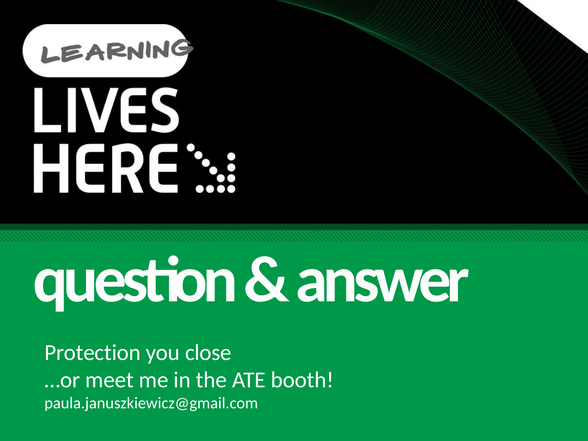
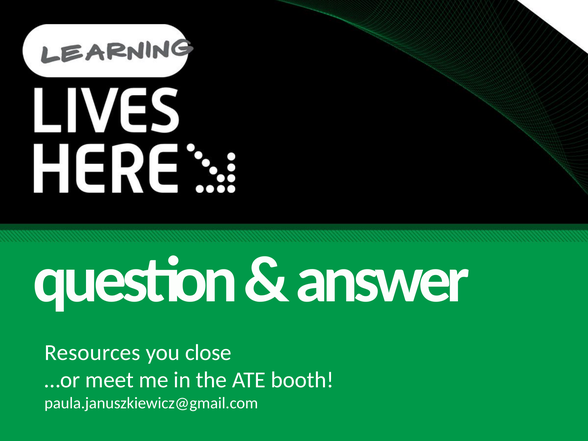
Protection: Protection -> Resources (92, 353)
